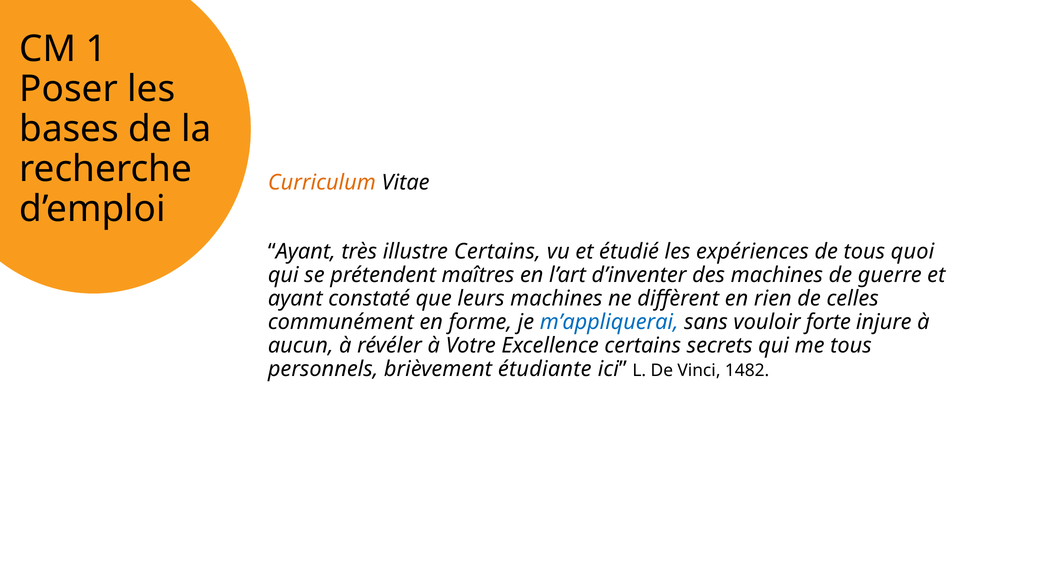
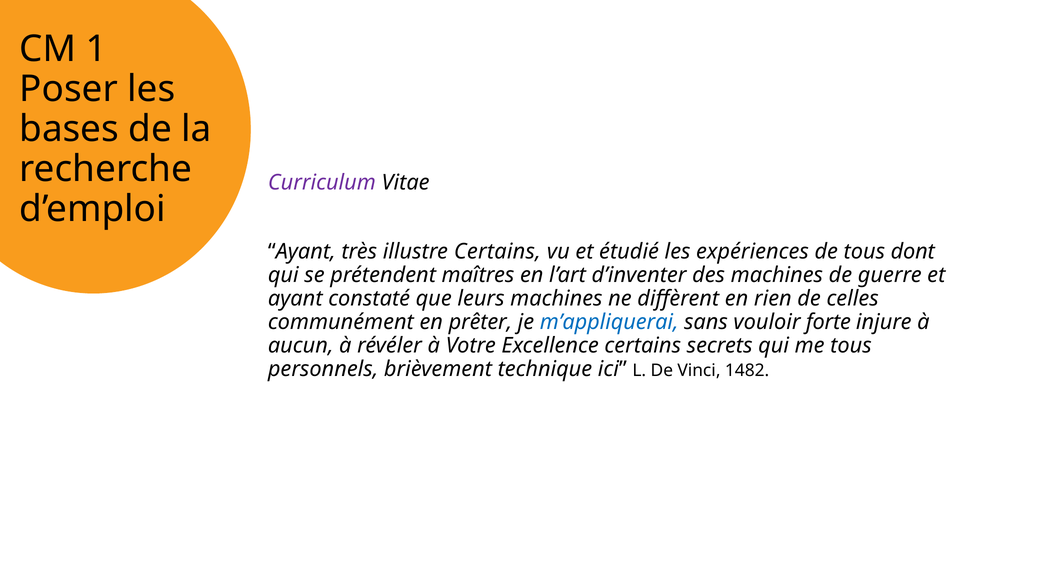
Curriculum colour: orange -> purple (322, 183)
quoi: quoi -> dont (913, 251)
forme: forme -> prêter (480, 322)
étudiante: étudiante -> technique (545, 369)
